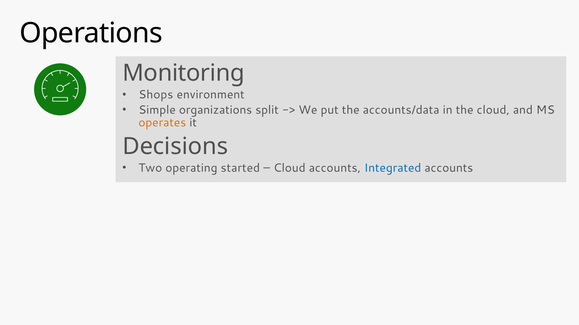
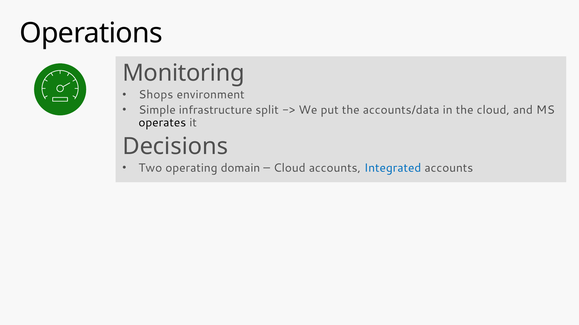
organizations: organizations -> infrastructure (216, 110)
operates colour: orange -> black (162, 123)
started: started -> domain (240, 168)
